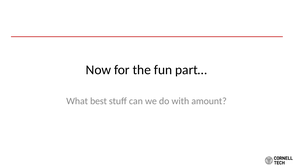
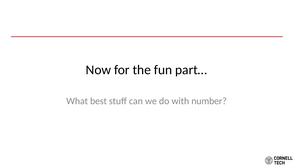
amount: amount -> number (209, 101)
